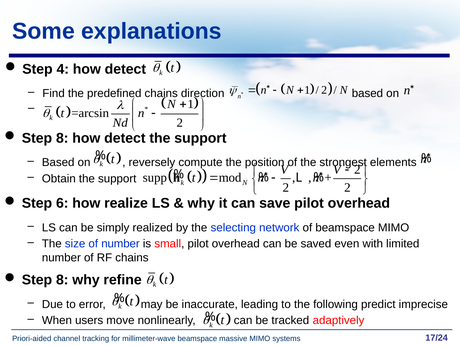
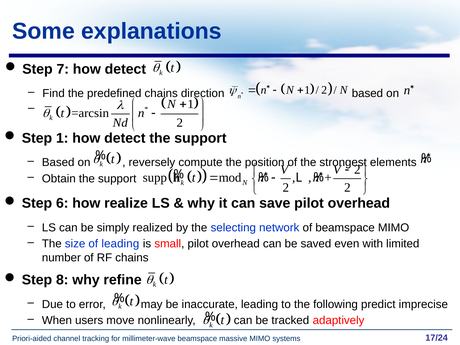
4: 4 -> 7 (63, 69)
8: 8 -> 1 (62, 138)
of number: number -> leading (120, 244)
